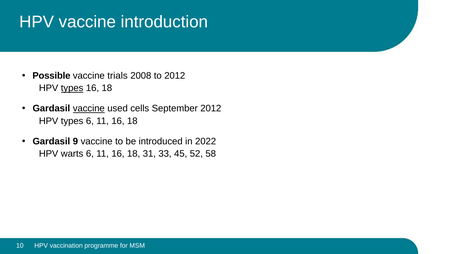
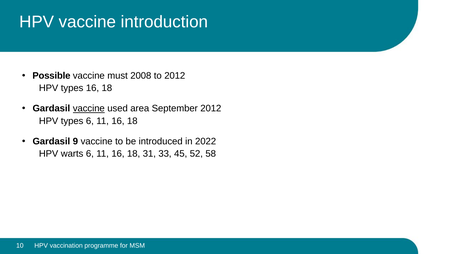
trials: trials -> must (118, 76)
types underline: present -> none (72, 88)
cells: cells -> area (140, 108)
